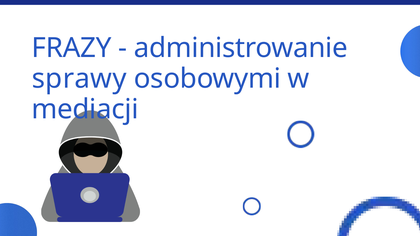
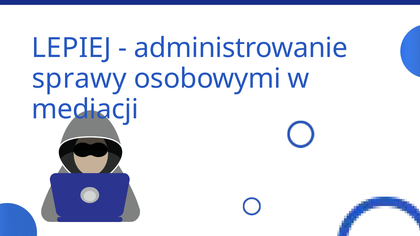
FRAZY: FRAZY -> LEPIEJ (71, 48)
